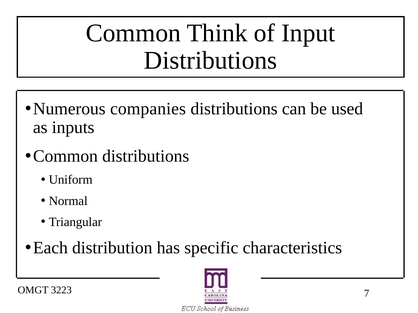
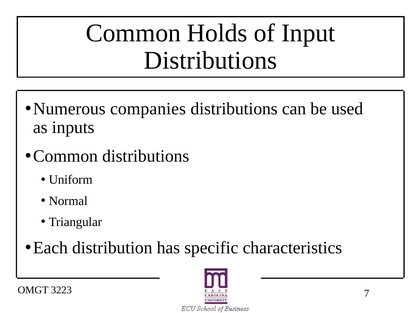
Think: Think -> Holds (217, 33)
